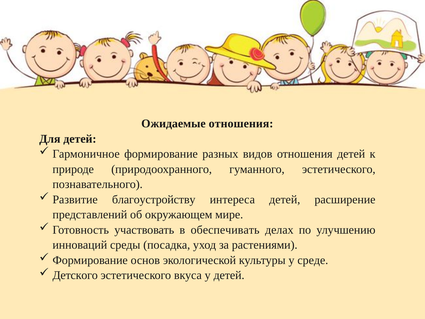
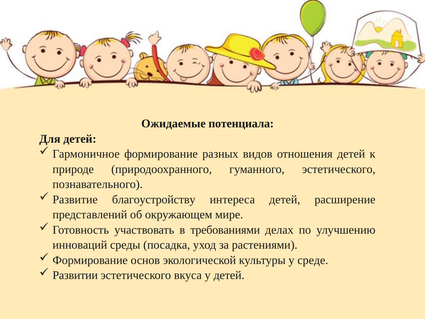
Ожидаемые отношения: отношения -> потенциала (241, 124)
обеспечивать: обеспечивать -> требованиями (225, 230)
Детского: Детского -> Развитии (75, 275)
